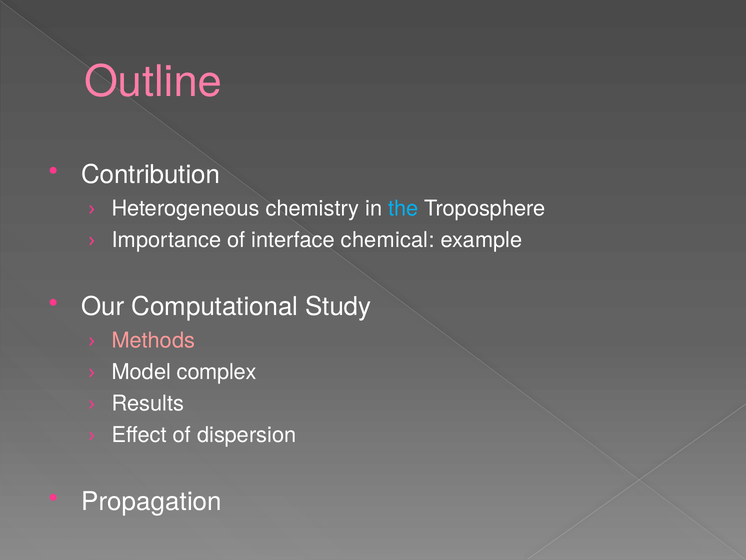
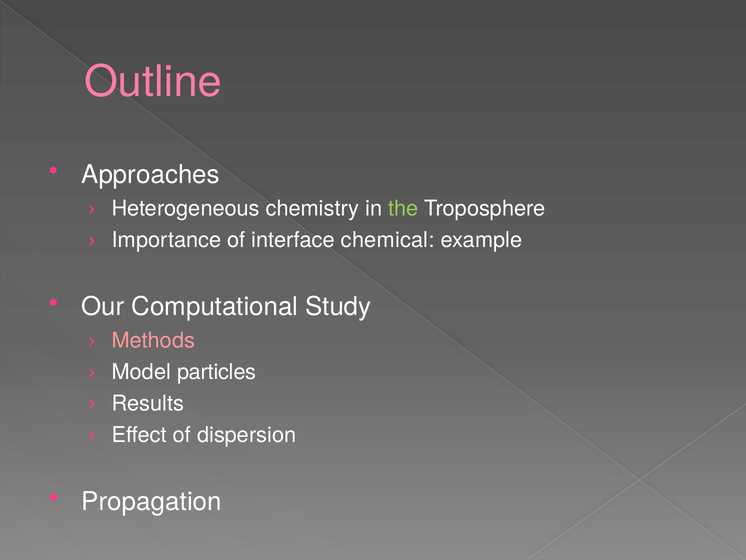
Contribution: Contribution -> Approaches (151, 175)
the colour: light blue -> light green (403, 208)
complex: complex -> particles (217, 372)
